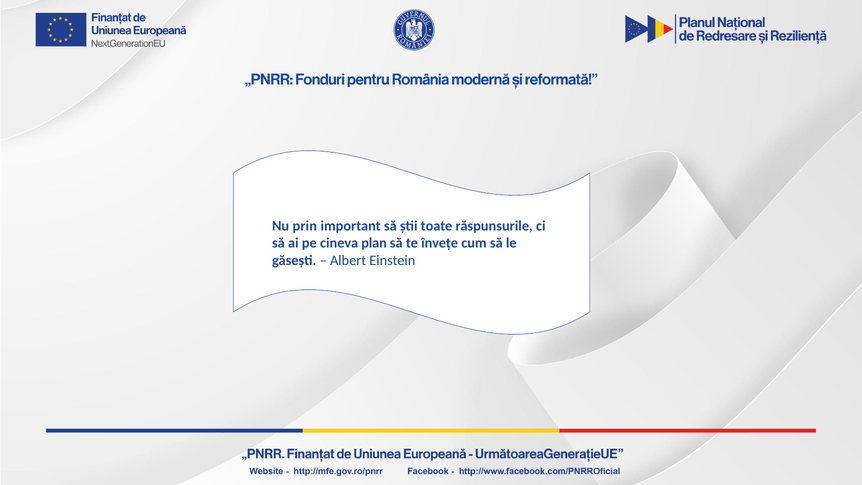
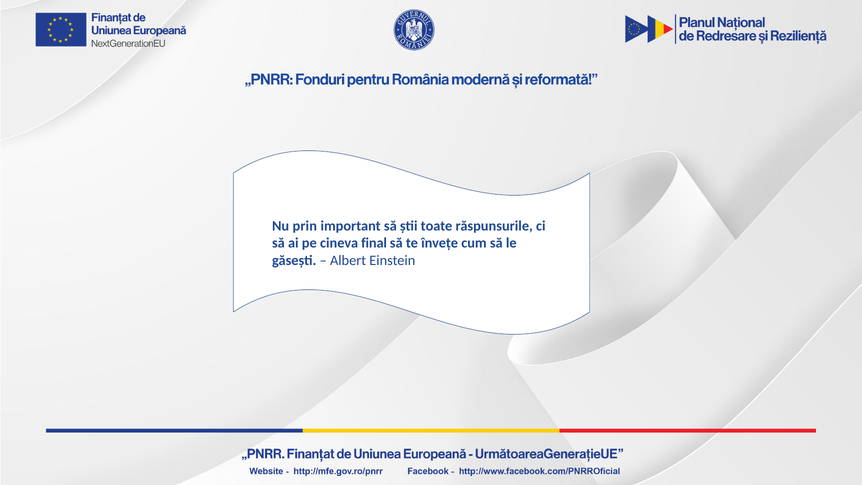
plan: plan -> final (374, 243)
